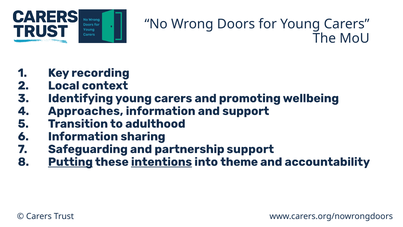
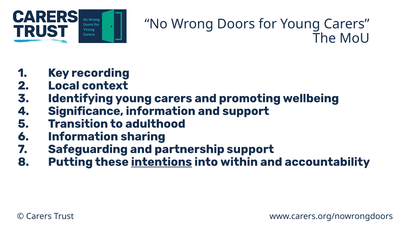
Approaches: Approaches -> Significance (86, 111)
Putting underline: present -> none (70, 162)
theme: theme -> within (239, 162)
